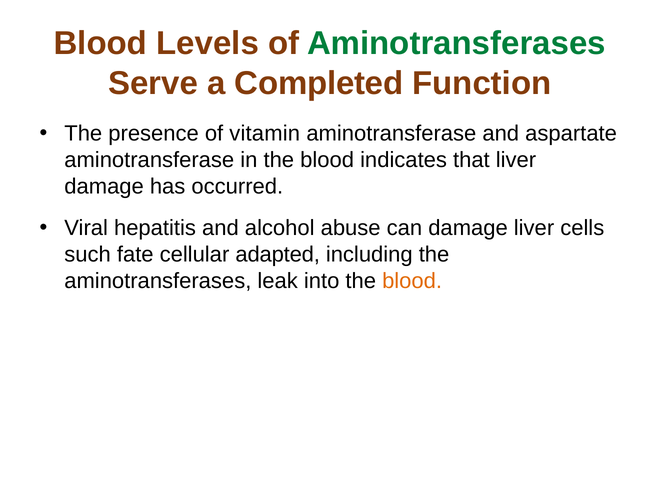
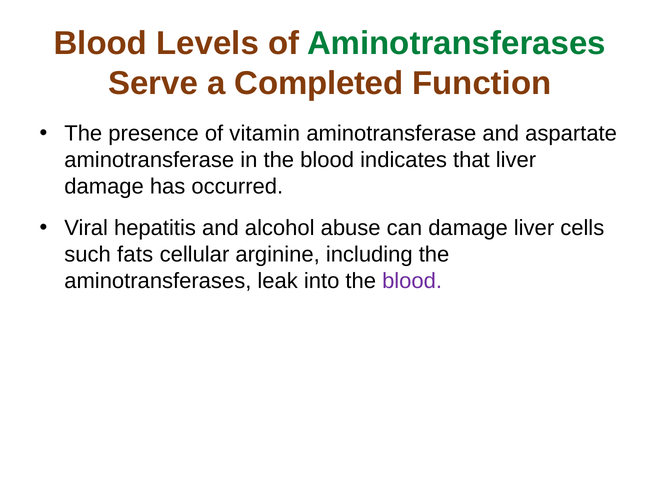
fate: fate -> fats (135, 255)
adapted: adapted -> arginine (278, 255)
blood colour: orange -> purple (412, 281)
